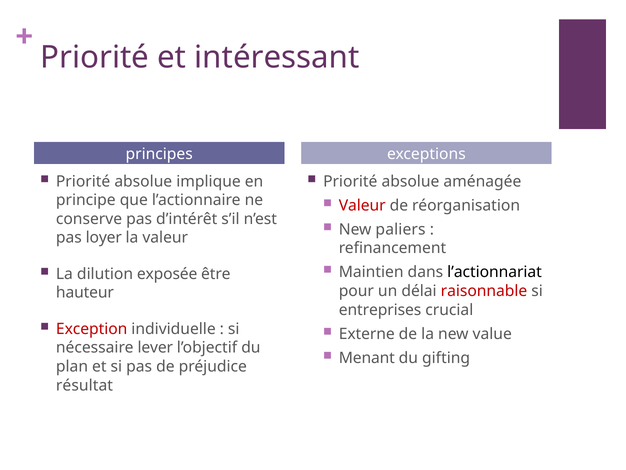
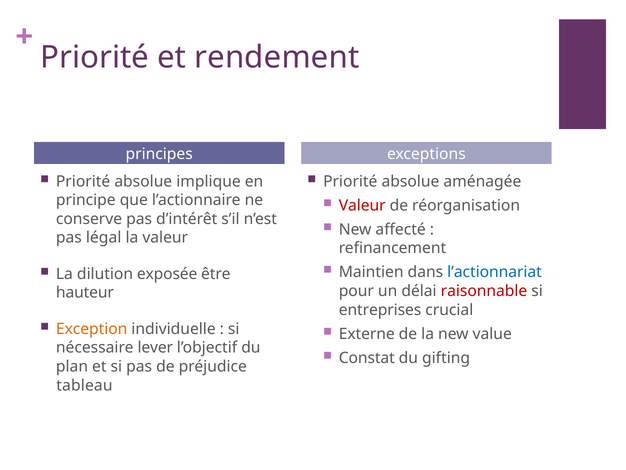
intéressant: intéressant -> rendement (277, 57)
paliers: paliers -> affecté (401, 229)
loyer: loyer -> légal (104, 237)
l’actionnariat colour: black -> blue (495, 272)
Exception colour: red -> orange (92, 329)
Menant: Menant -> Constat (367, 358)
résultat: résultat -> tableau (84, 385)
